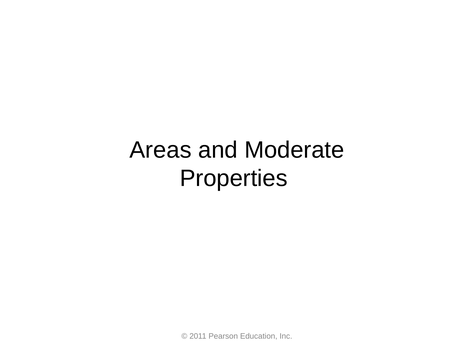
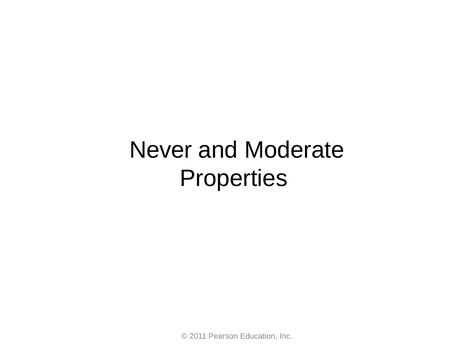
Areas: Areas -> Never (161, 150)
